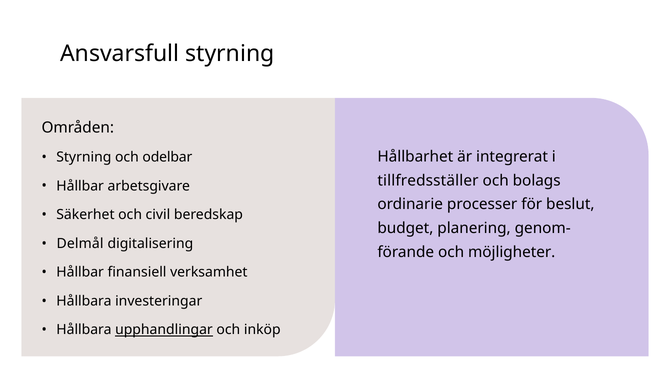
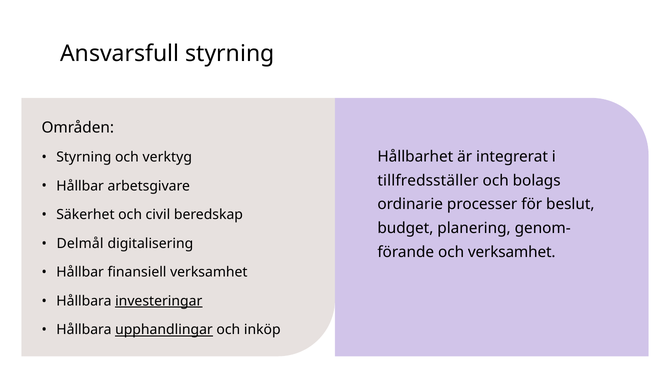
odelbar: odelbar -> verktyg (167, 157)
och möjligheter: möjligheter -> verksamhet (512, 252)
investeringar underline: none -> present (159, 301)
